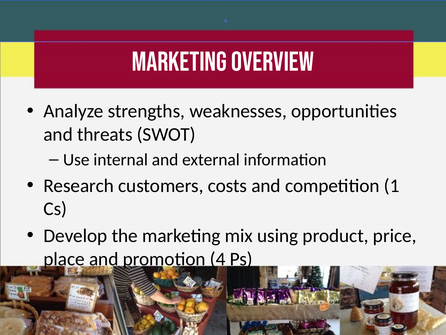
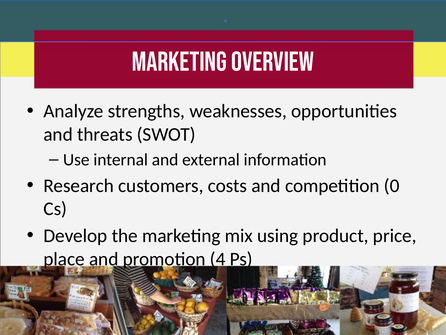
1: 1 -> 0 (392, 185)
